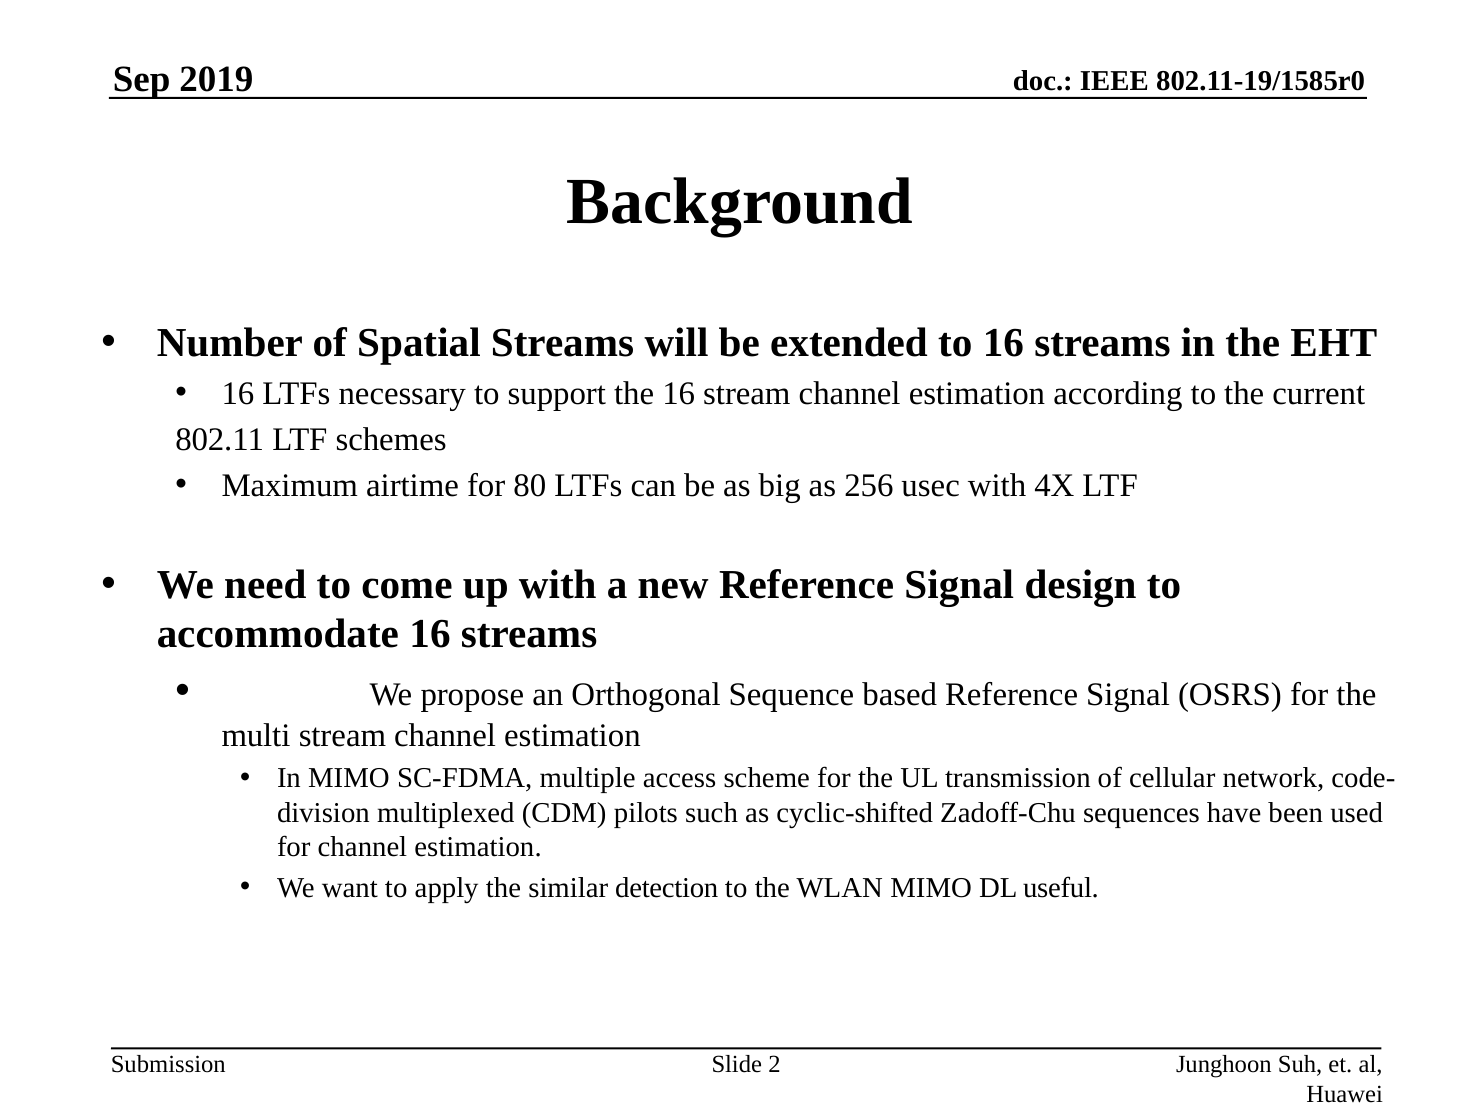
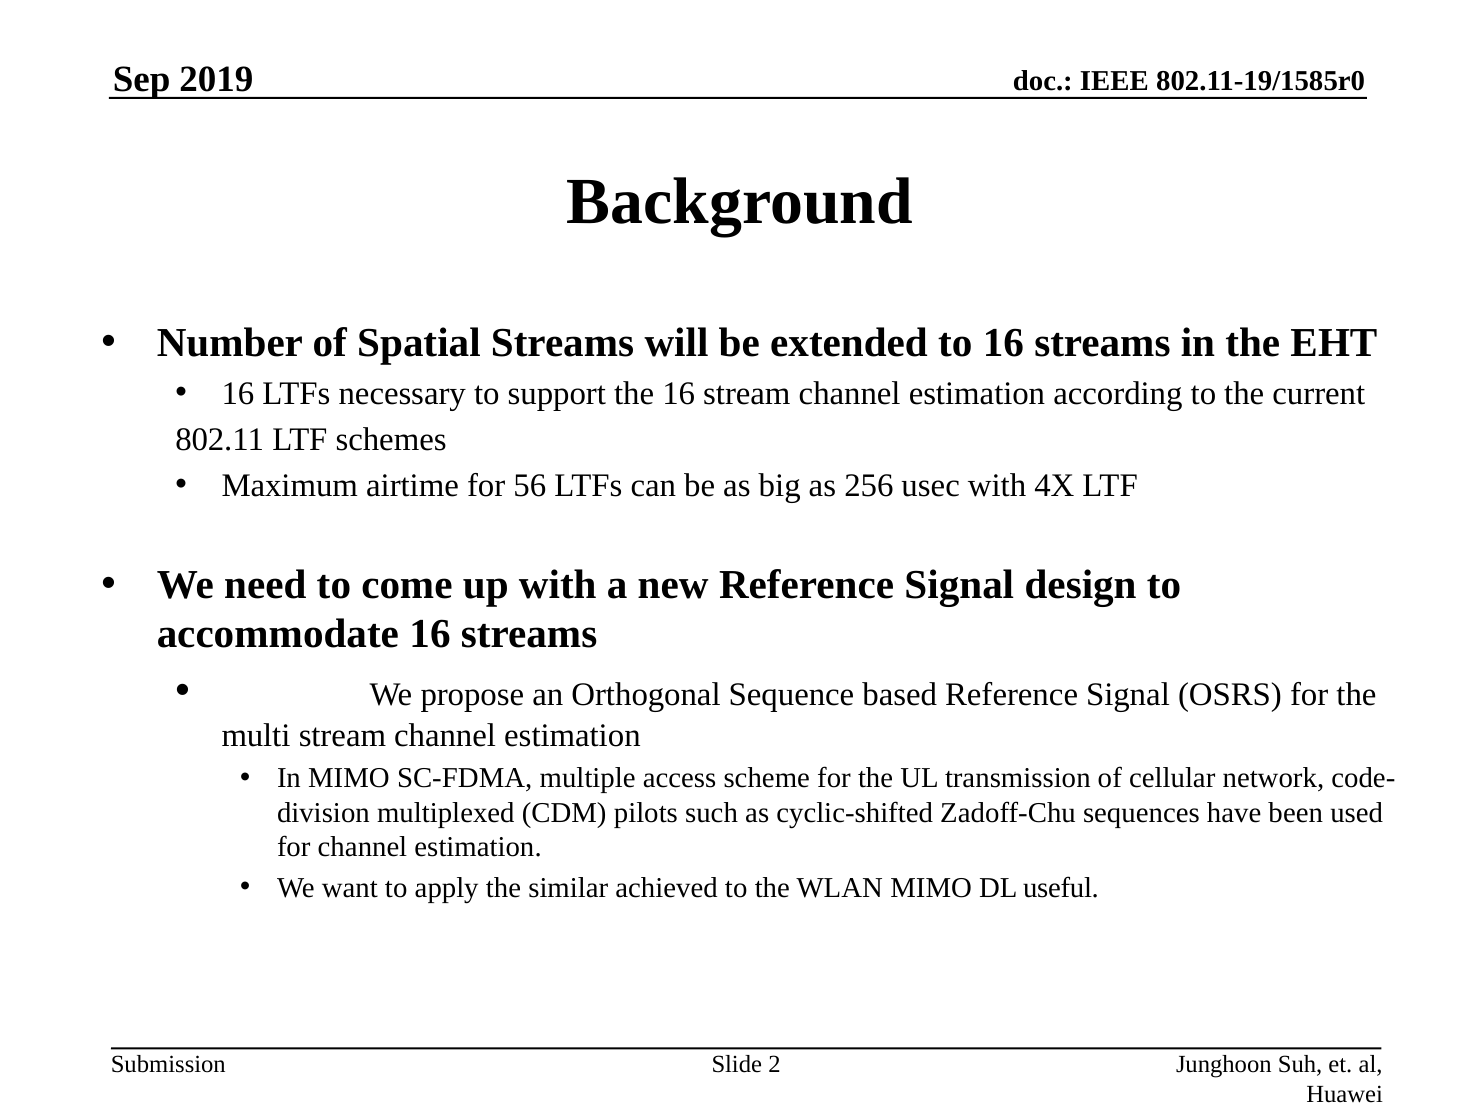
80: 80 -> 56 (530, 486)
detection: detection -> achieved (667, 888)
